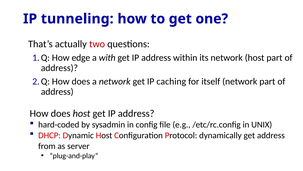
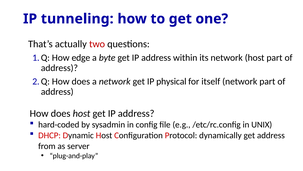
with: with -> byte (107, 58)
caching: caching -> physical (171, 81)
